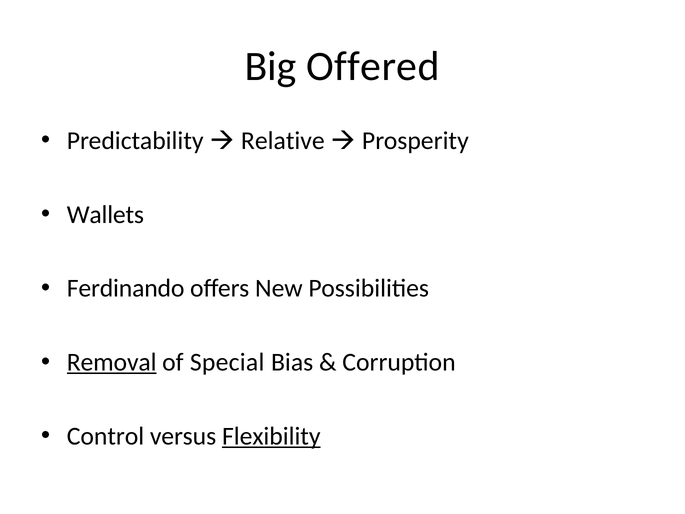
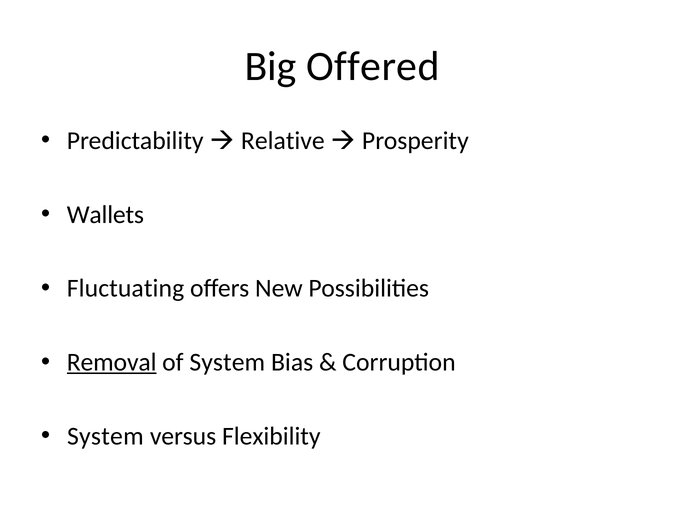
Ferdinando: Ferdinando -> Fluctuating (126, 288)
of Special: Special -> System (227, 362)
Control: Control -> System (105, 436)
Flexibility underline: present -> none (271, 436)
